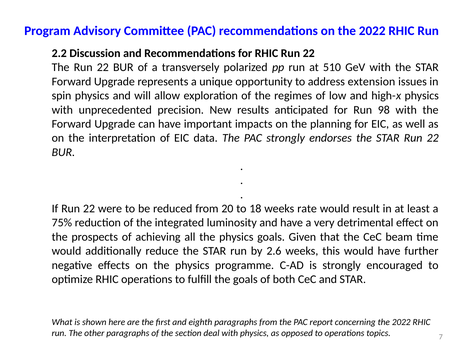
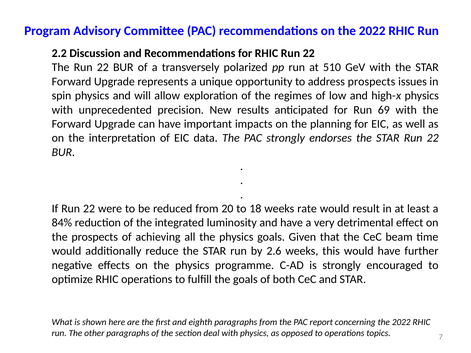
address extension: extension -> prospects (371, 82)
98: 98 -> 69 (384, 110)
75%: 75% -> 84% (62, 223)
